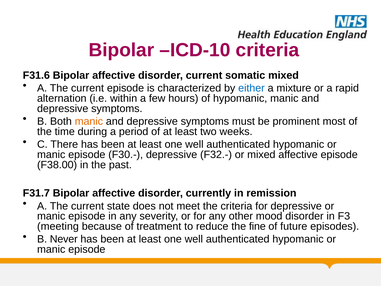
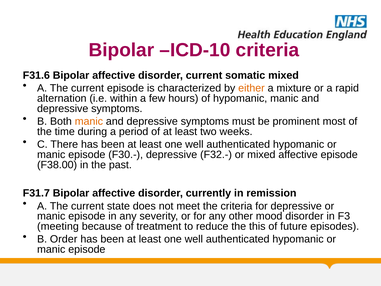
either colour: blue -> orange (251, 88)
fine: fine -> this (257, 226)
Never: Never -> Order (64, 239)
